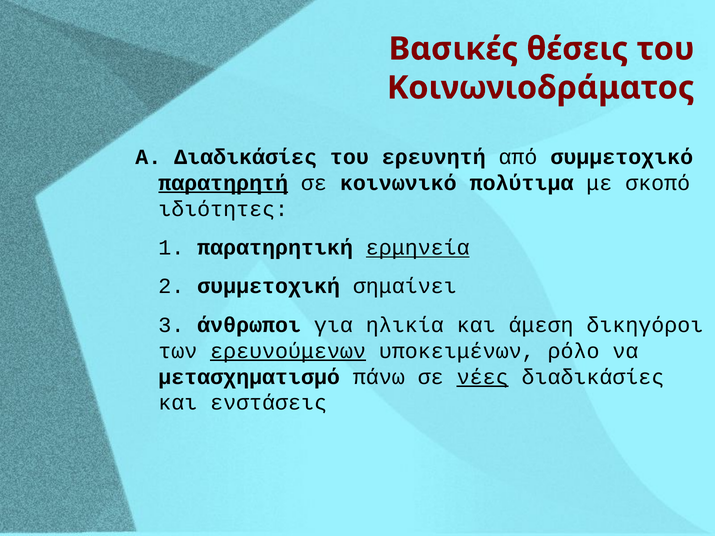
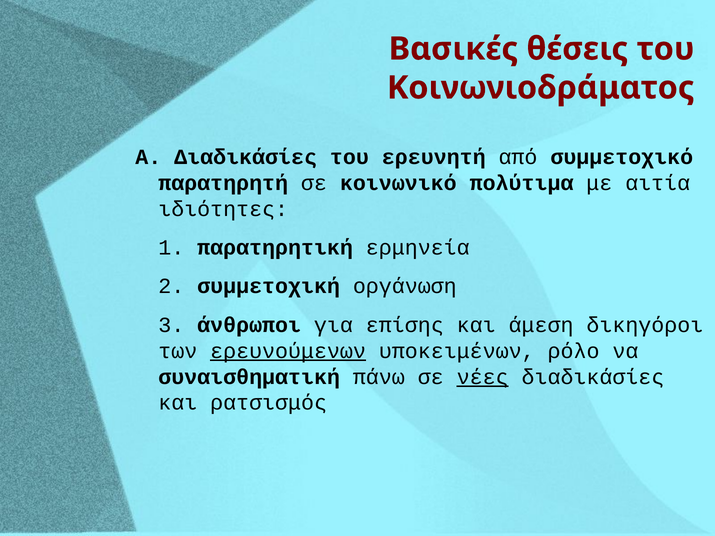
παρατηρητή underline: present -> none (223, 183)
σκοπό: σκοπό -> αιτία (658, 183)
ερμηνεία underline: present -> none (418, 248)
σημαίνει: σημαίνει -> οργάνωση (405, 286)
ηλικία: ηλικία -> επίσης (405, 325)
μετασχηματισμό: μετασχηματισμό -> συναισθηματική (249, 377)
ενστάσεις: ενστάσεις -> ρατσισμός (269, 403)
